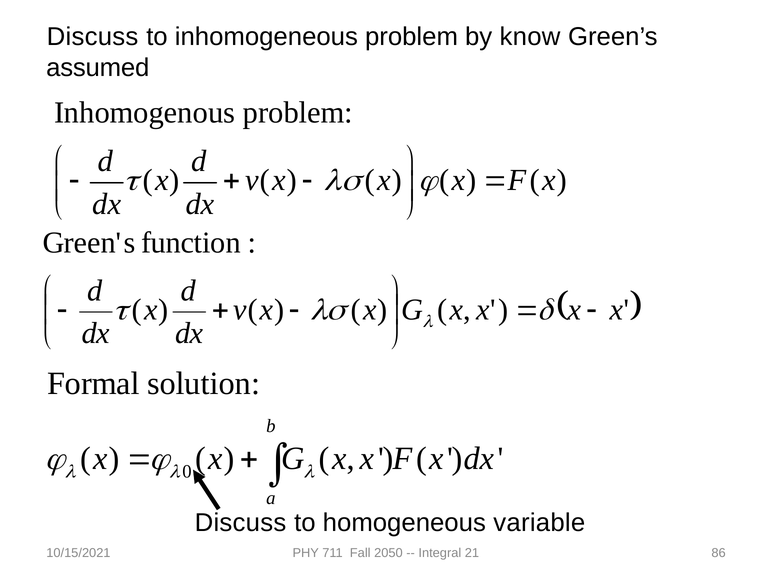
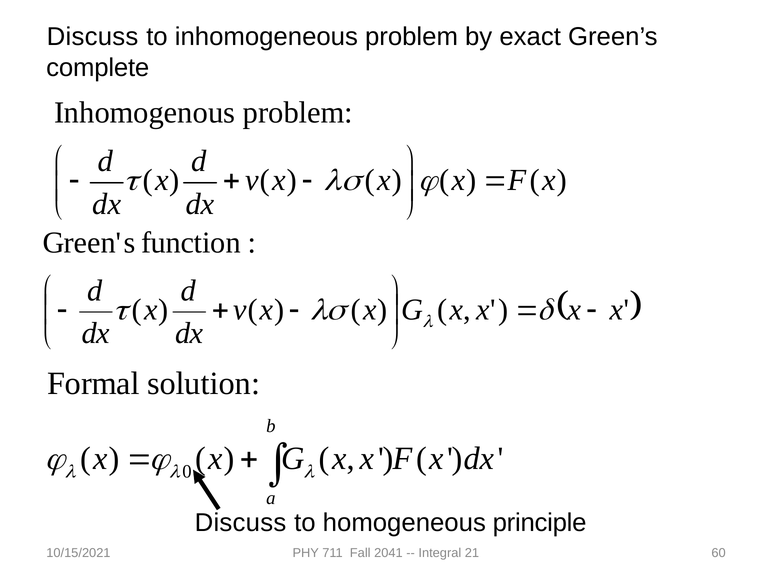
know: know -> exact (530, 37)
assumed: assumed -> complete (98, 68)
variable: variable -> principle (540, 523)
2050: 2050 -> 2041 (388, 553)
86: 86 -> 60 (719, 553)
